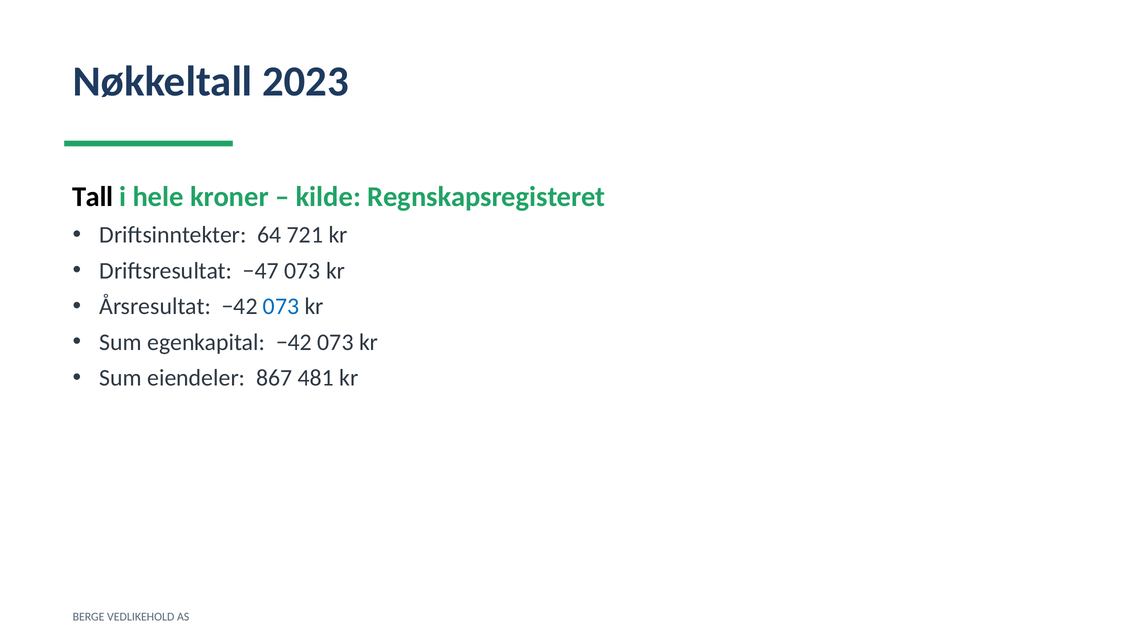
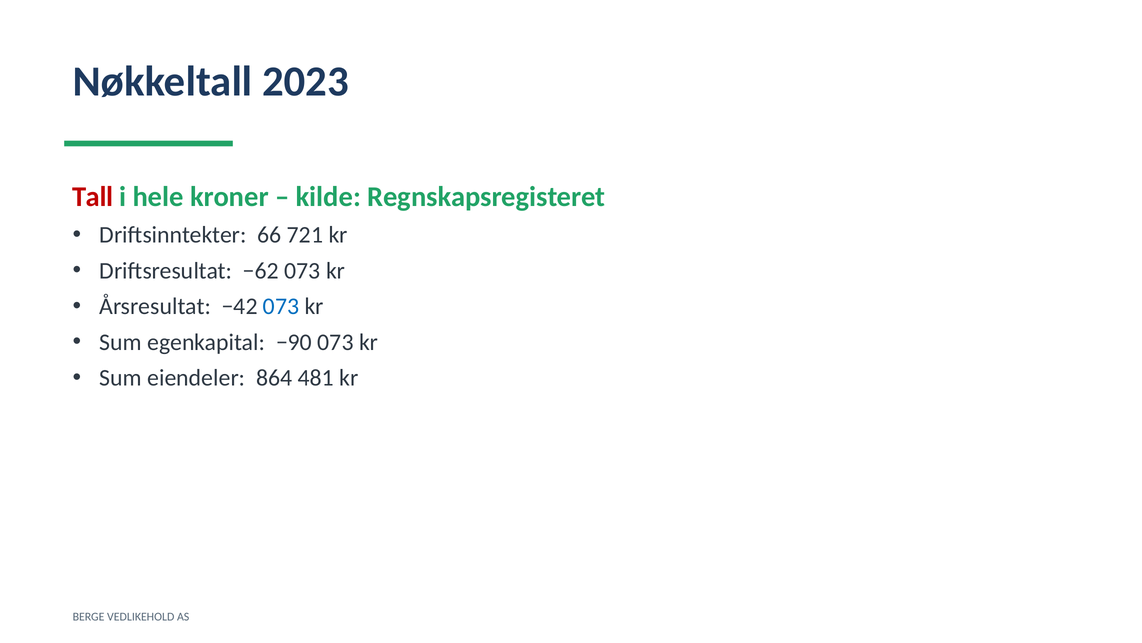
Tall colour: black -> red (93, 197)
64: 64 -> 66 (269, 235)
−47: −47 -> −62 (261, 271)
egenkapital −42: −42 -> −90 (294, 342)
867: 867 -> 864 (274, 378)
